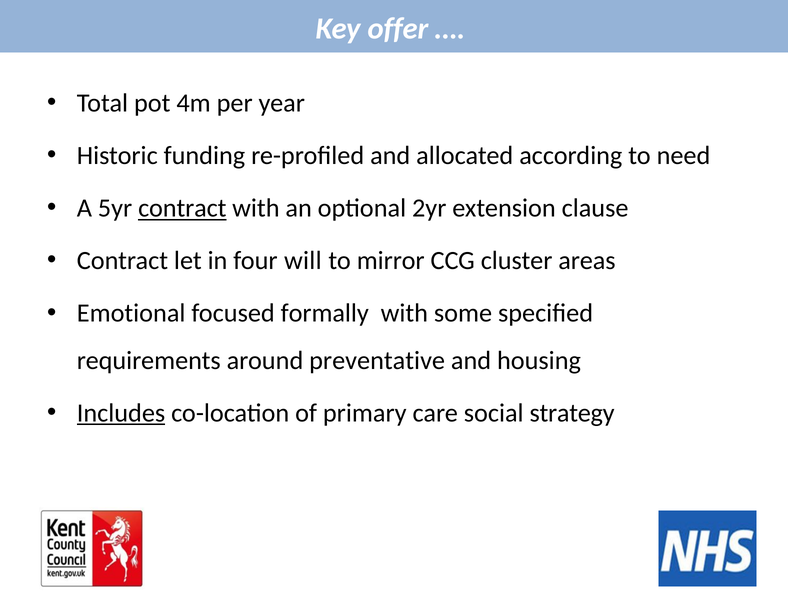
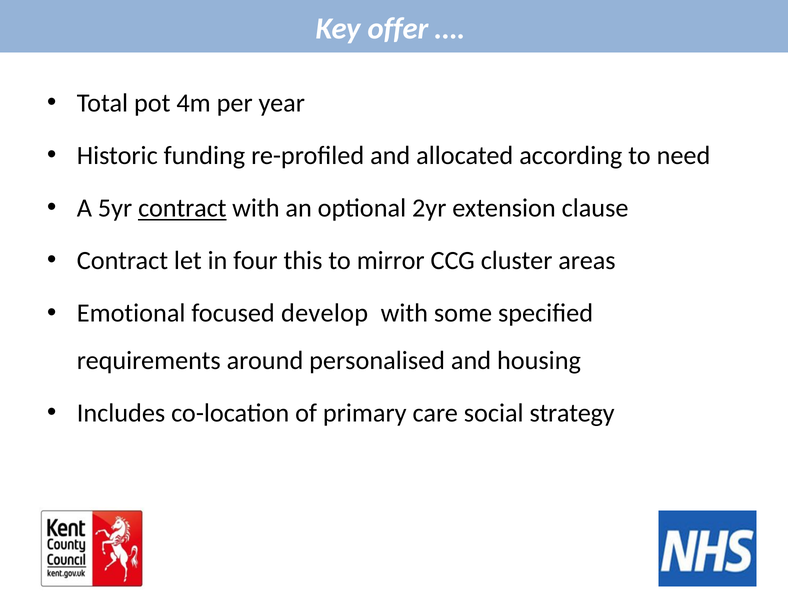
will: will -> this (303, 261)
formally: formally -> develop (325, 313)
preventative: preventative -> personalised (377, 361)
Includes underline: present -> none (121, 413)
